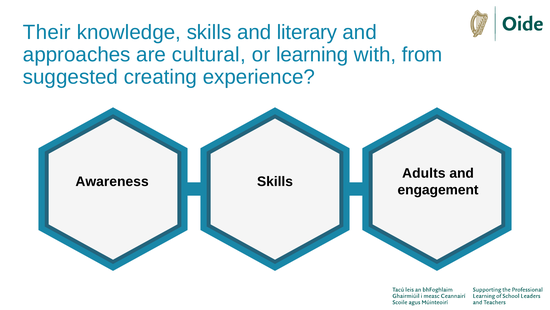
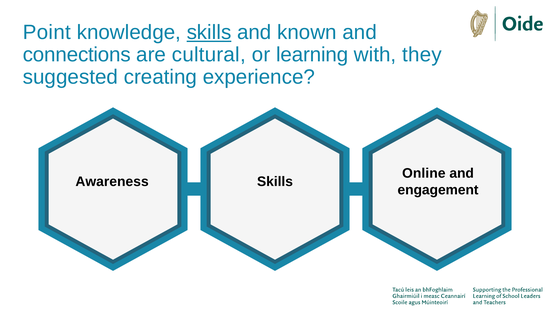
Their: Their -> Point (47, 32)
skills underline: none -> present (209, 32)
literary: literary -> known (307, 32)
approaches: approaches -> connections (77, 55)
from: from -> they (422, 55)
Adults: Adults -> Online (424, 173)
